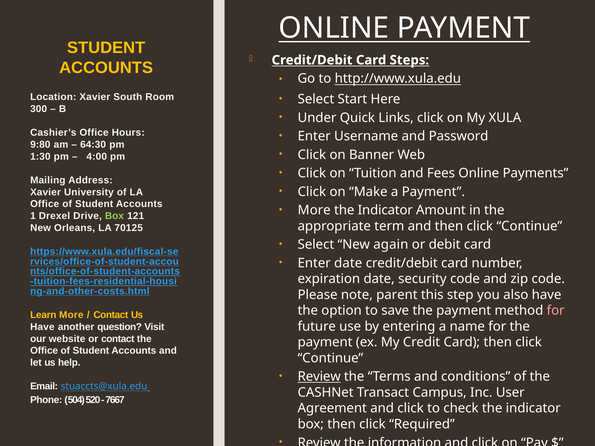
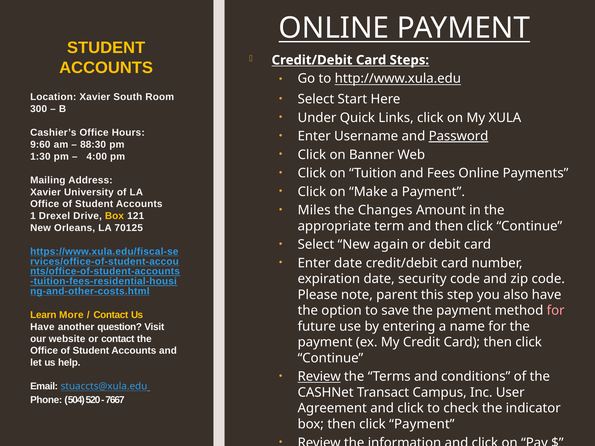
Password underline: none -> present (459, 136)
9:80: 9:80 -> 9:60 (40, 145)
64:30: 64:30 -> 88:30 (93, 145)
More: More -> Miles (314, 210)
Indicator: Indicator -> Changes (385, 210)
Box colour: light green -> yellow (114, 216)
click Required: Required -> Payment (422, 424)
